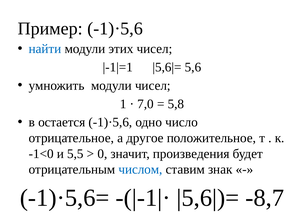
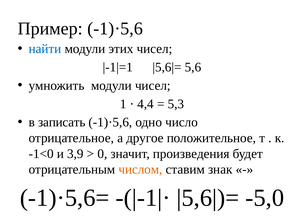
7,0: 7,0 -> 4,4 (146, 104)
5,8: 5,8 -> 5,3 (176, 104)
остается: остается -> записать (62, 122)
5,5: 5,5 -> 3,9 (75, 154)
числом colour: blue -> orange (141, 170)
-8,7: -8,7 -> -5,0 (265, 198)
